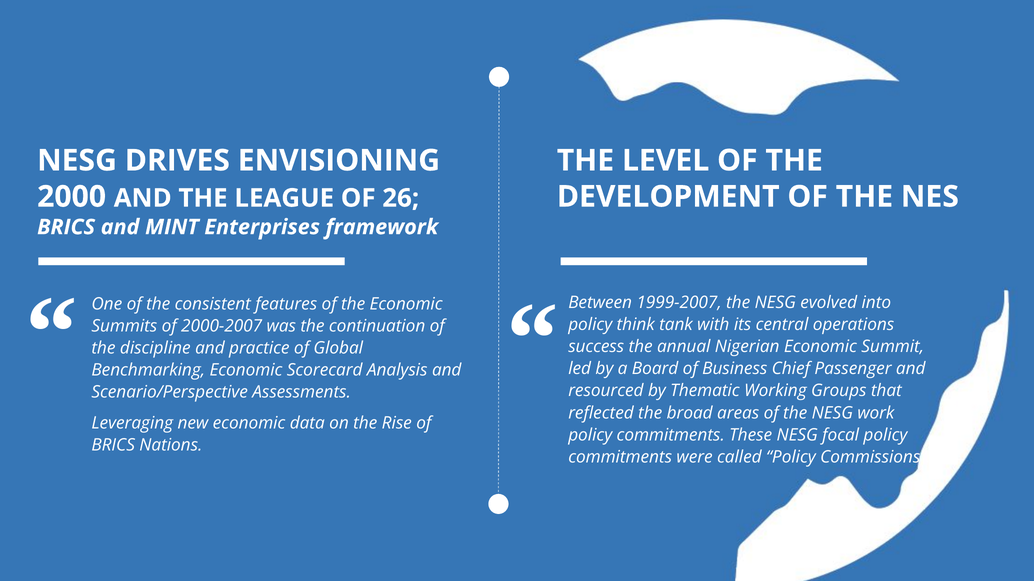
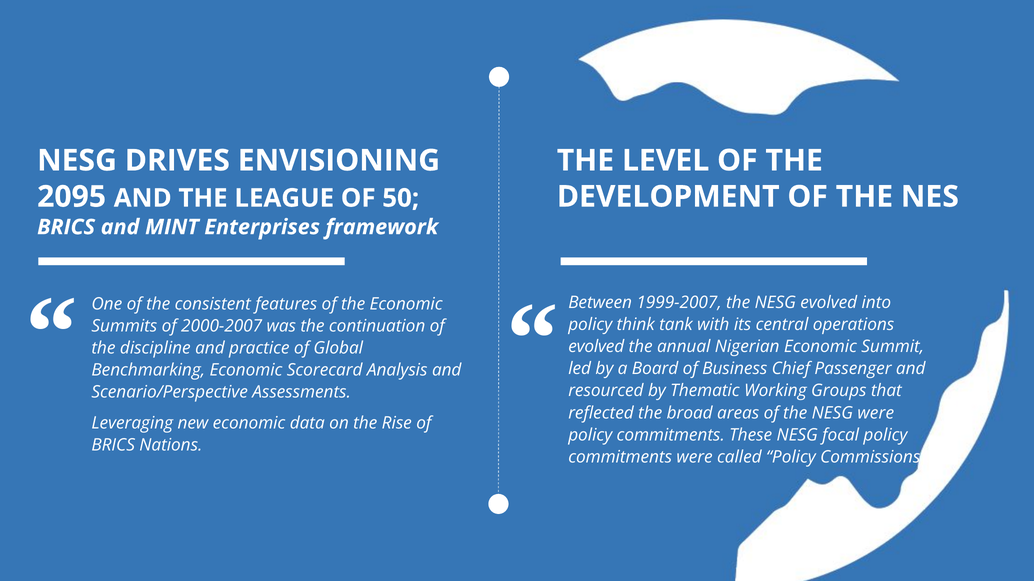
2000: 2000 -> 2095 (72, 197)
26: 26 -> 50 (401, 198)
success: success -> evolved (596, 347)
NESG work: work -> were (876, 413)
